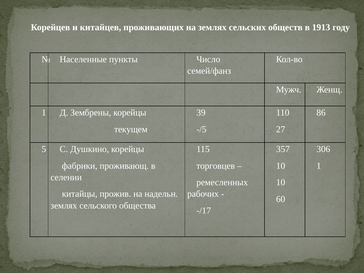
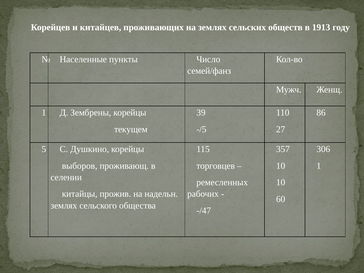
фабрики: фабрики -> выборов (80, 166)
-/17: -/17 -> -/47 (204, 211)
